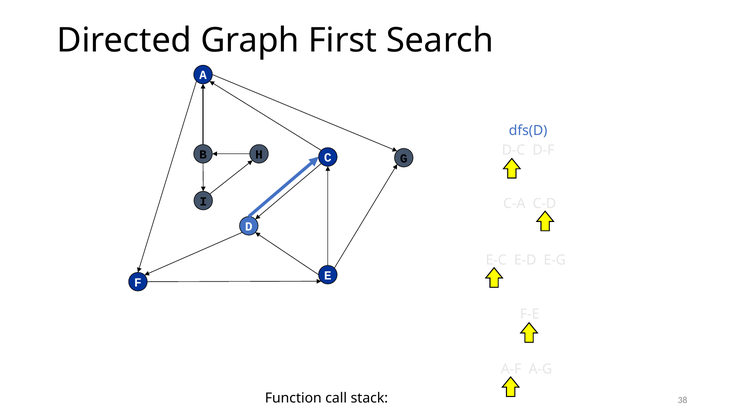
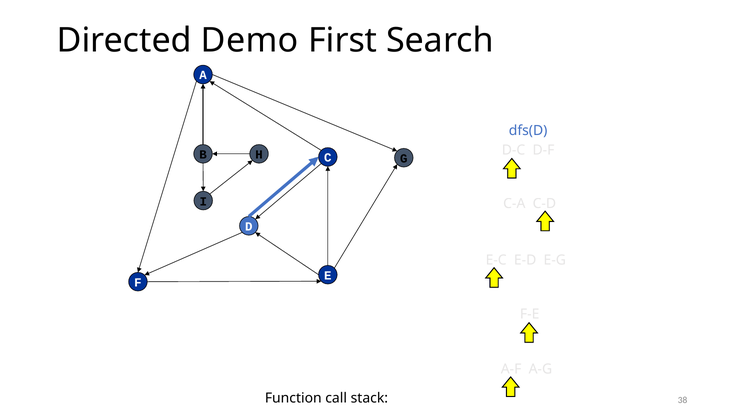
Graph: Graph -> Demo (250, 40)
